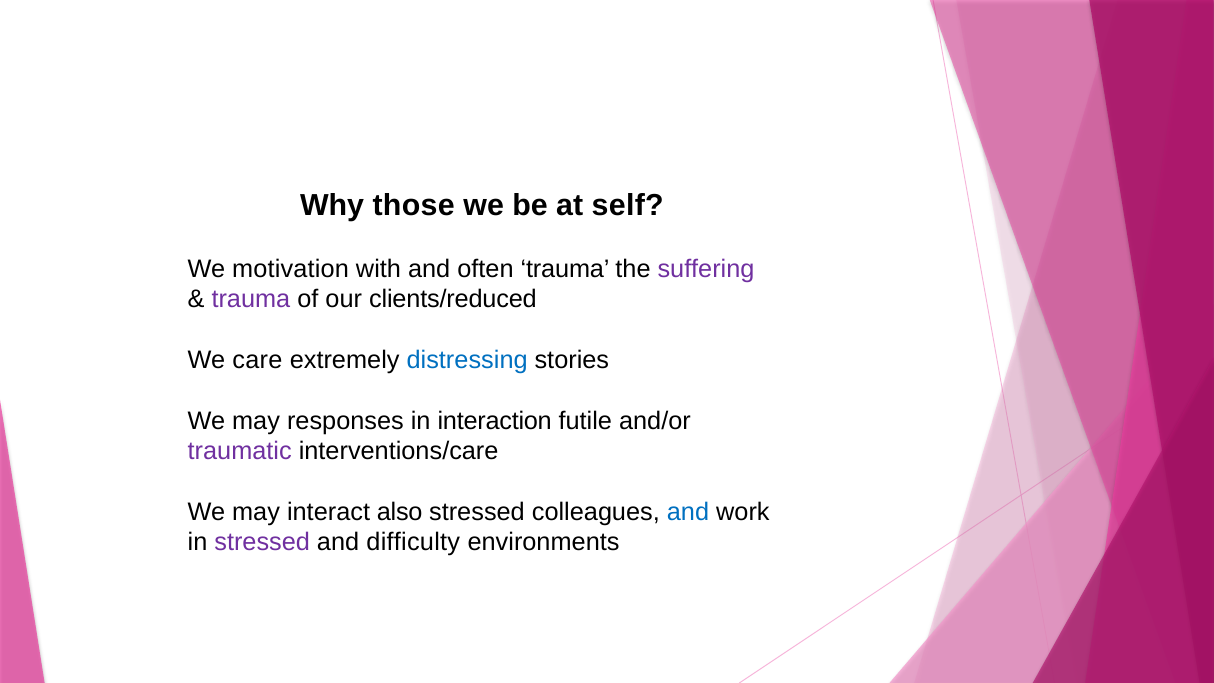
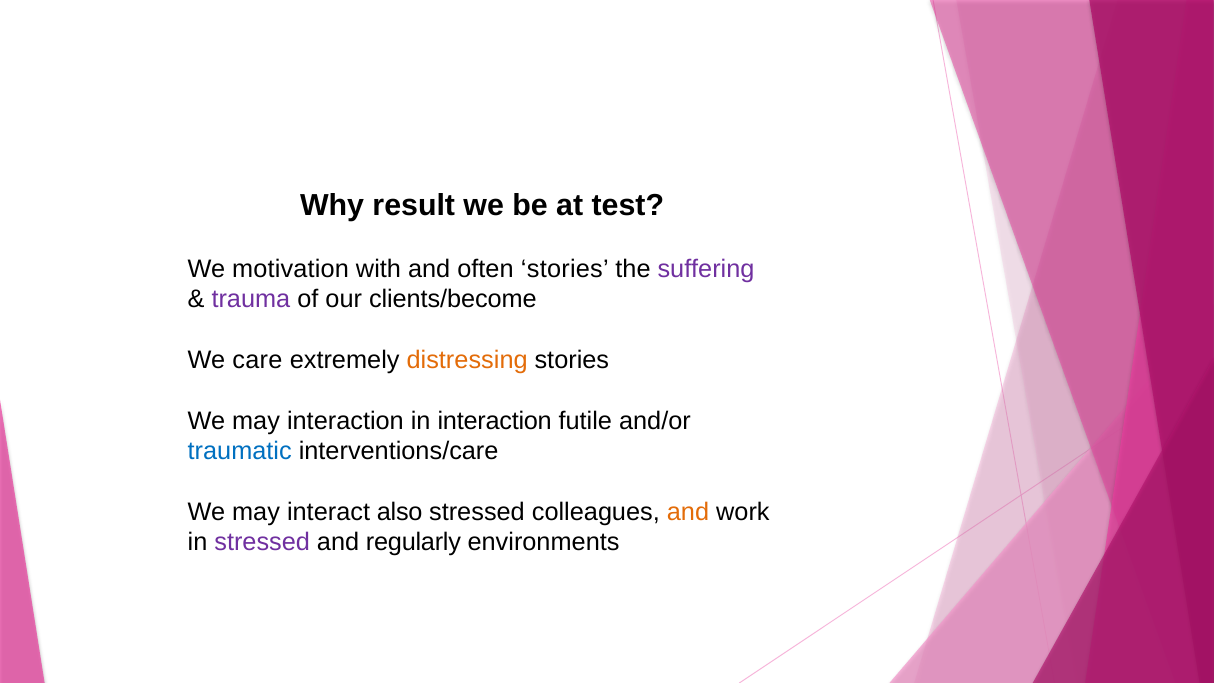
those: those -> result (414, 206)
self: self -> test (628, 206)
often trauma: trauma -> stories (565, 269)
clients/reduced: clients/reduced -> clients/become (453, 299)
distressing colour: blue -> orange (467, 360)
may responses: responses -> interaction (345, 421)
traumatic colour: purple -> blue (240, 451)
and colour: blue -> orange (688, 512)
difficulty: difficulty -> regularly (413, 542)
